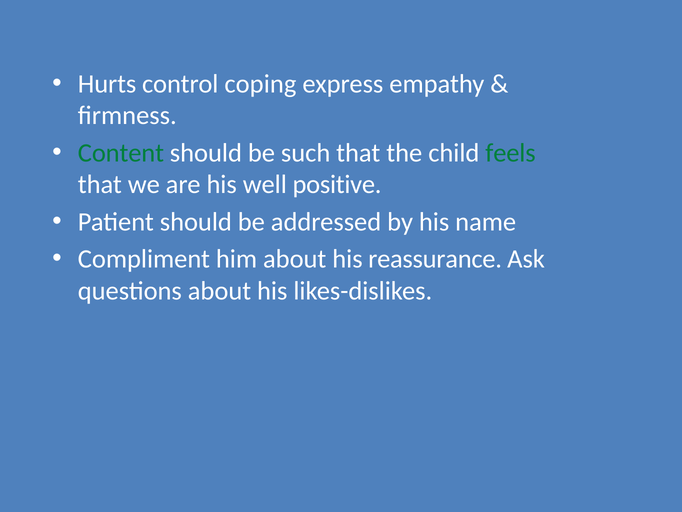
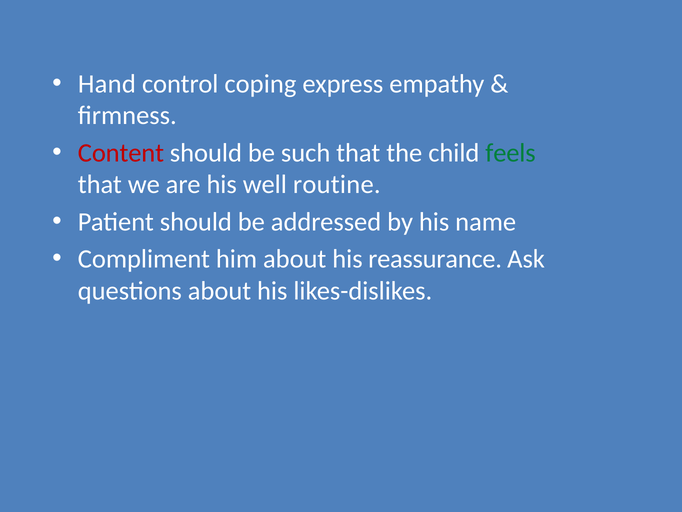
Hurts: Hurts -> Hand (107, 84)
Content colour: green -> red (121, 153)
positive: positive -> routine (337, 185)
